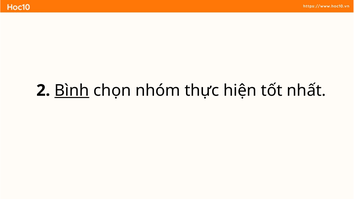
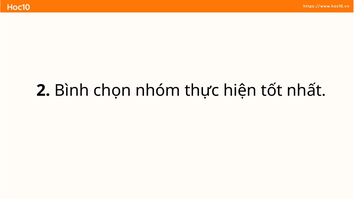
Bình underline: present -> none (72, 90)
